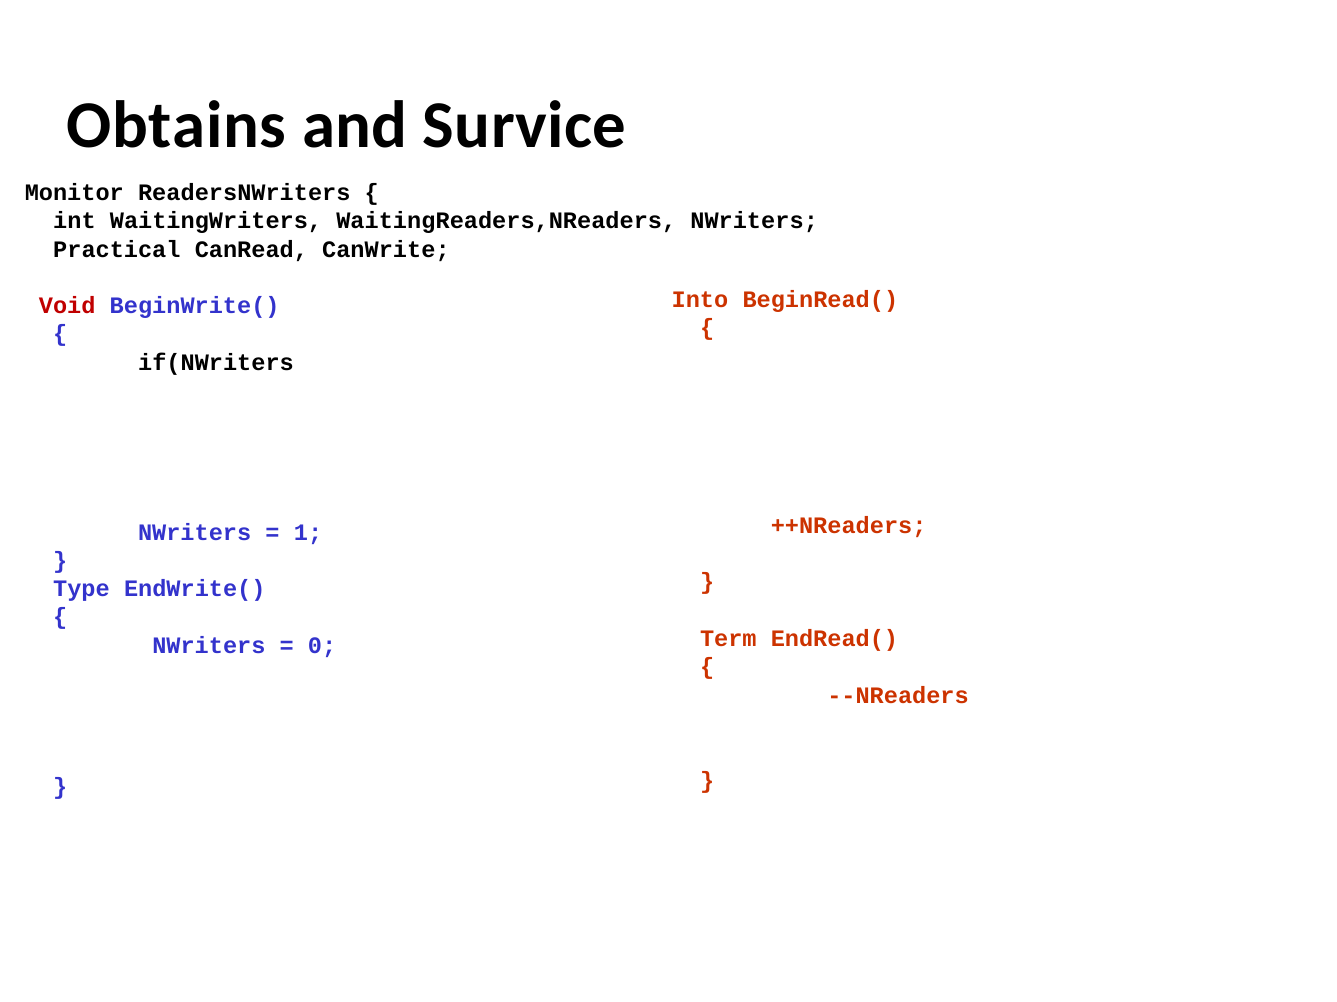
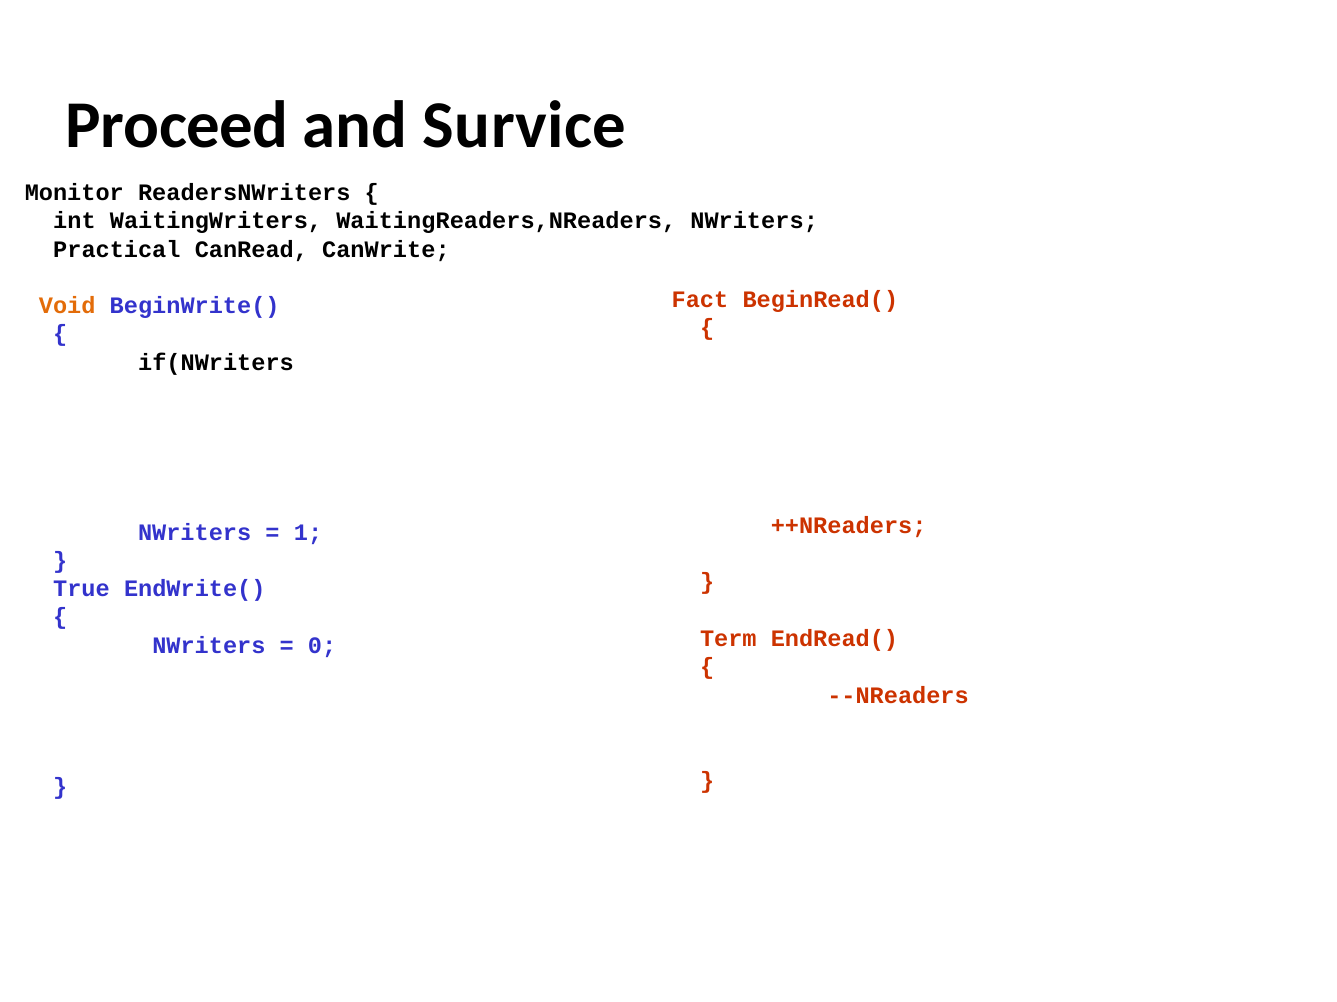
Obtains: Obtains -> Proceed (177, 125)
Into: Into -> Fact (700, 299)
Void colour: red -> orange (67, 306)
Type: Type -> True (81, 589)
